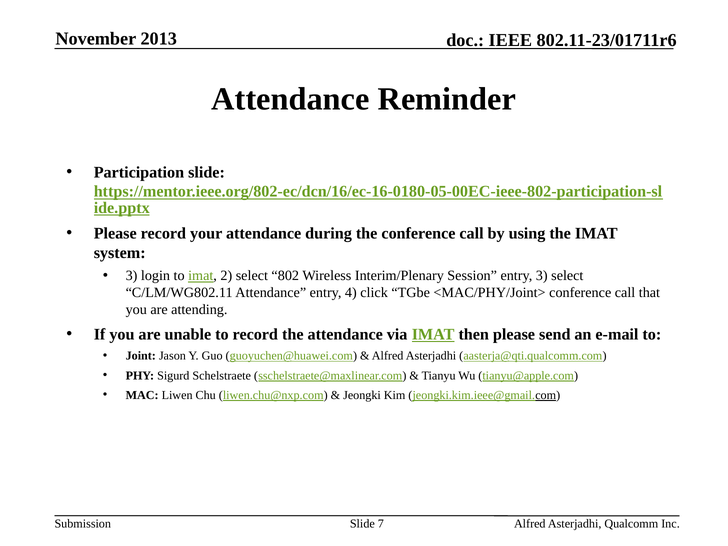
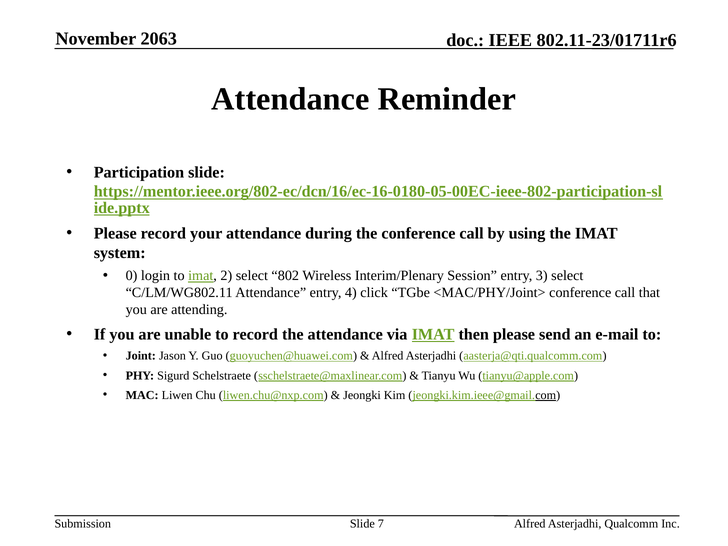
2013: 2013 -> 2063 (159, 39)
3: 3 -> 0 (132, 276)
